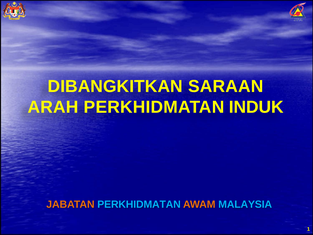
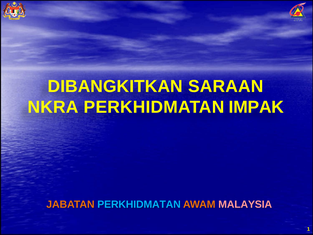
ARAH: ARAH -> NKRA (53, 107)
INDUK: INDUK -> IMPAK (256, 107)
MALAYSIA colour: light blue -> pink (245, 204)
